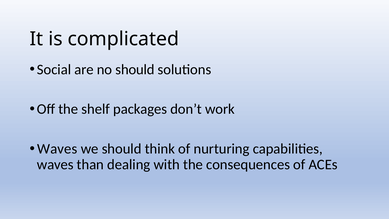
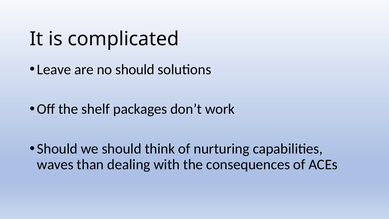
Social: Social -> Leave (54, 69)
Waves: Waves -> Should (57, 149)
